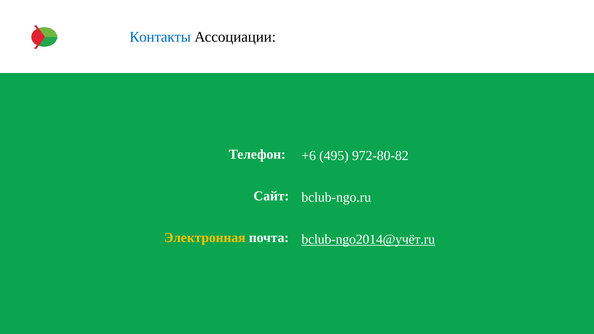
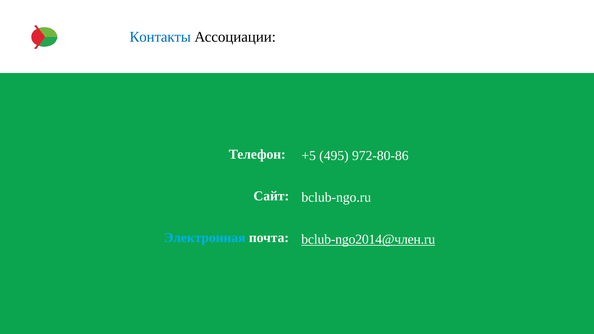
+6: +6 -> +5 (309, 156)
972-80-82: 972-80-82 -> 972-80-86 (380, 156)
Электронная colour: yellow -> light blue (205, 238)
bclub-ngo2014@учёт.ru: bclub-ngo2014@учёт.ru -> bclub-ngo2014@член.ru (368, 239)
